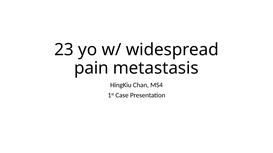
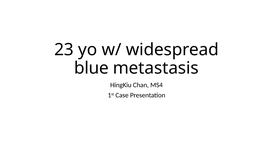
pain: pain -> blue (91, 68)
